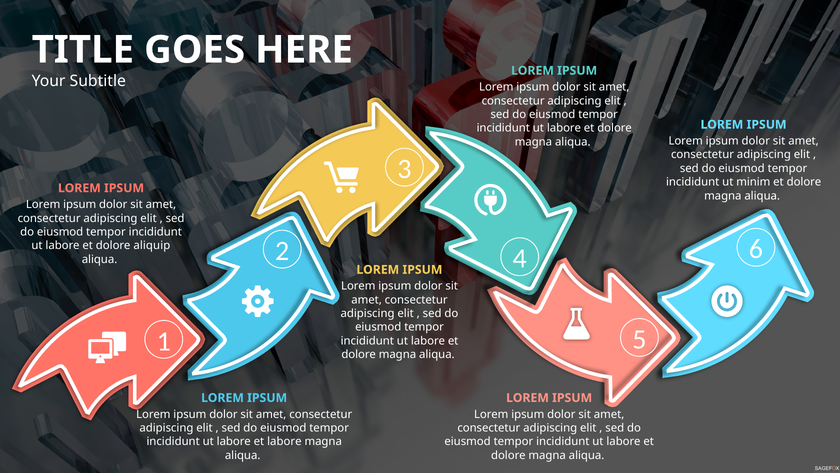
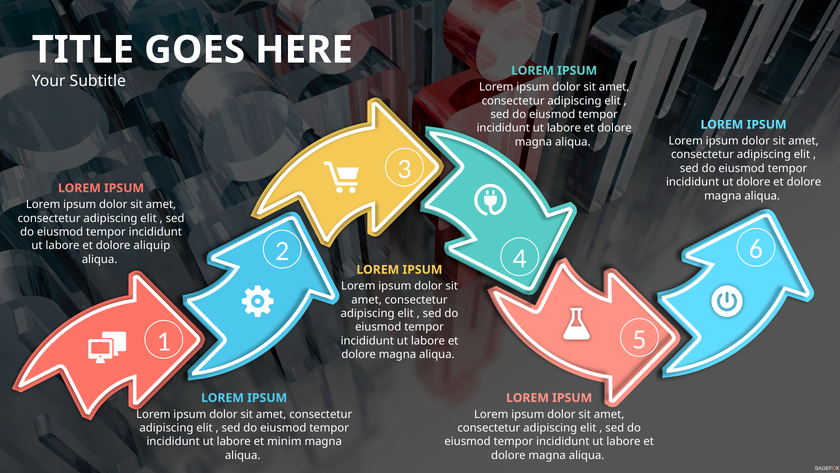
ut minim: minim -> dolore (753, 182)
et labore: labore -> minim (284, 441)
